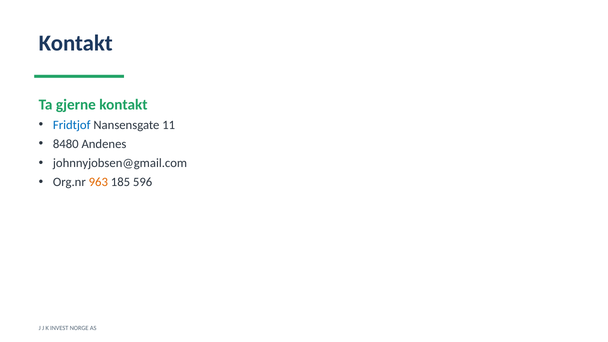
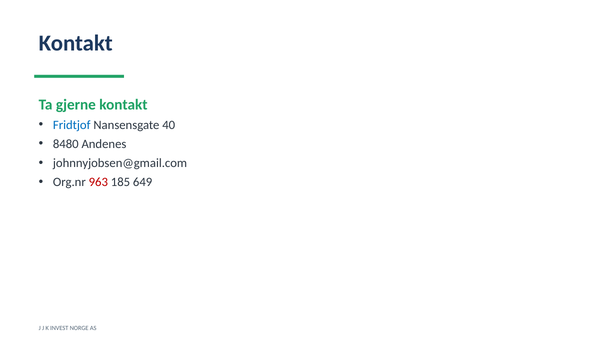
11: 11 -> 40 (169, 125)
963 colour: orange -> red (98, 182)
596: 596 -> 649 (143, 182)
